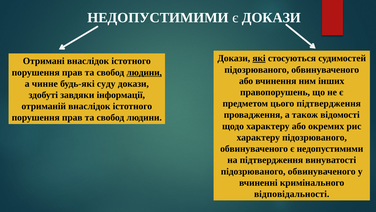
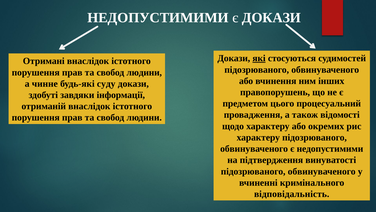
людини underline: present -> none (144, 72)
цього підтвердження: підтвердження -> процесуальний (329, 103)
відповідальності: відповідальності -> відповідальність (292, 194)
